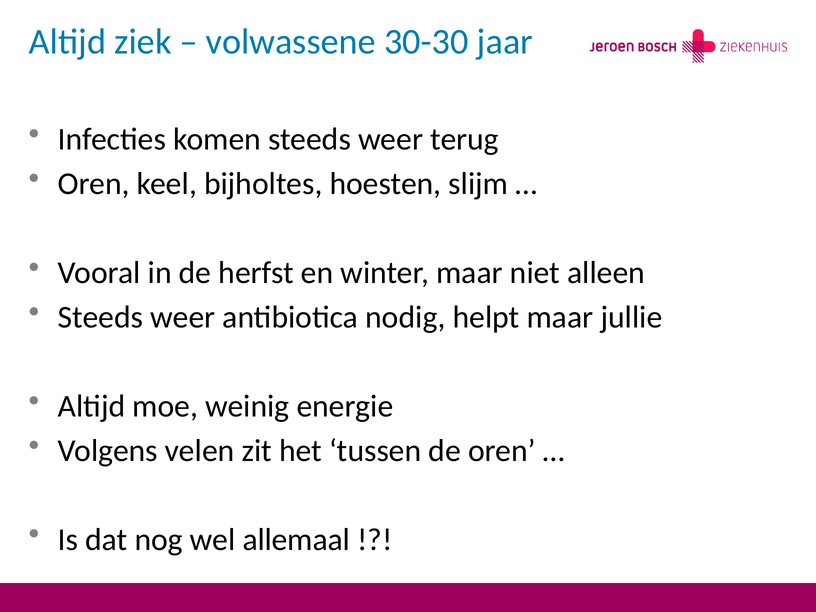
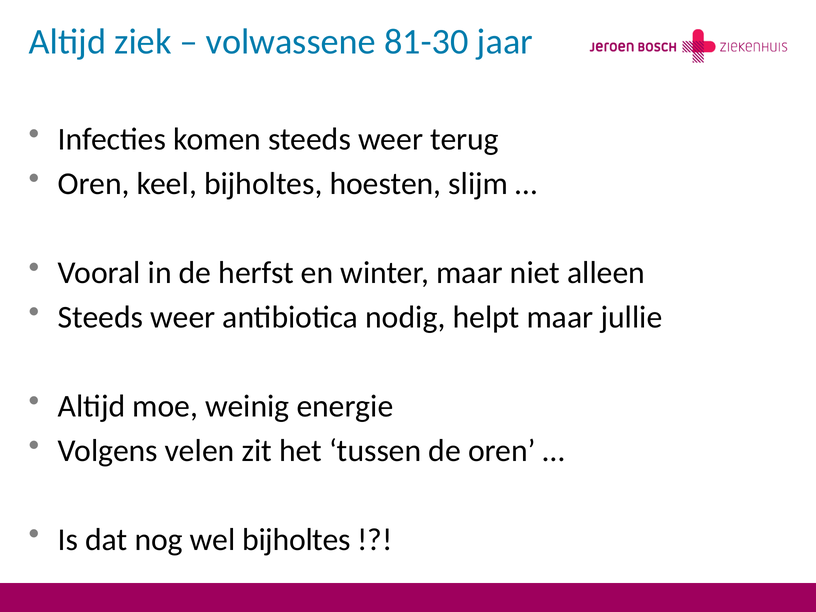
30-30: 30-30 -> 81-30 (426, 42)
wel allemaal: allemaal -> bijholtes (296, 540)
